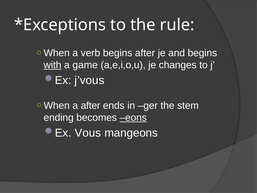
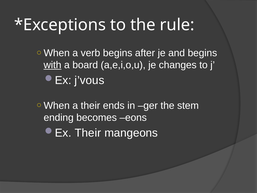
game: game -> board (85, 65)
a after: after -> their (90, 105)
eons underline: present -> none (133, 117)
Vous: Vous -> Their (88, 133)
